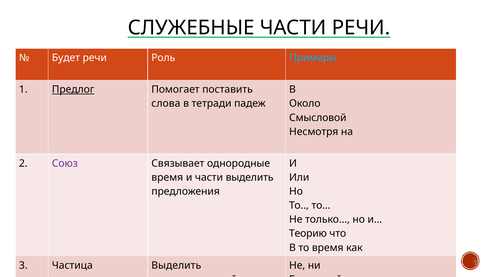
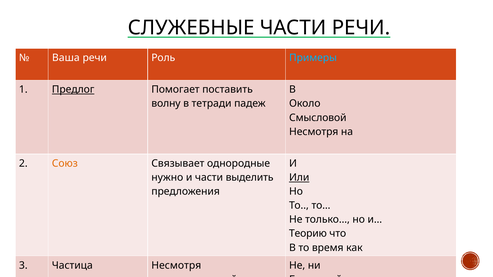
Будет: Будет -> Ваша (66, 58)
слова: слова -> волну (166, 104)
Союз colour: purple -> orange (65, 164)
время: время -> нужно (167, 178)
Или underline: none -> present (299, 178)
Частица Выделить: Выделить -> Несмотря (176, 266)
